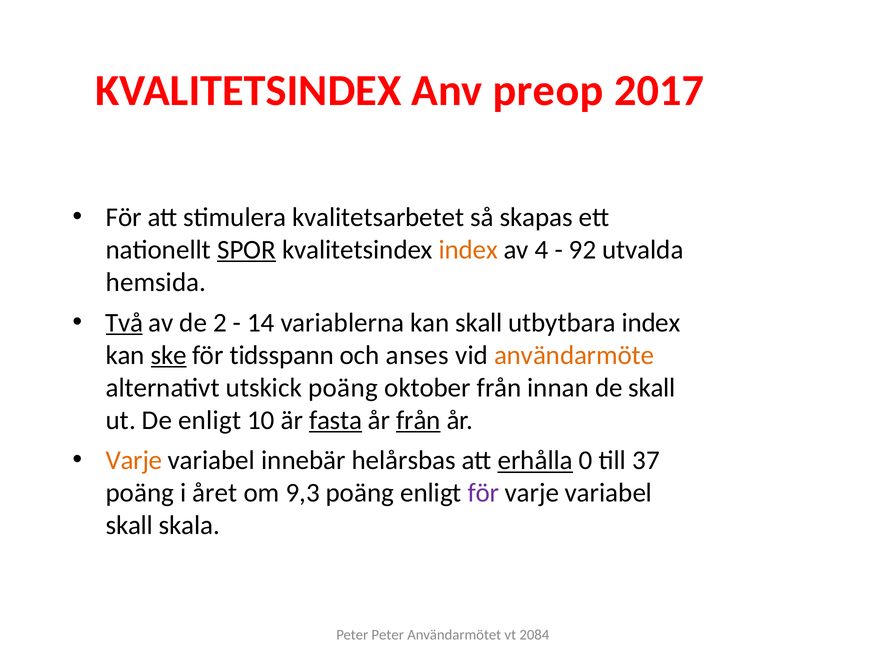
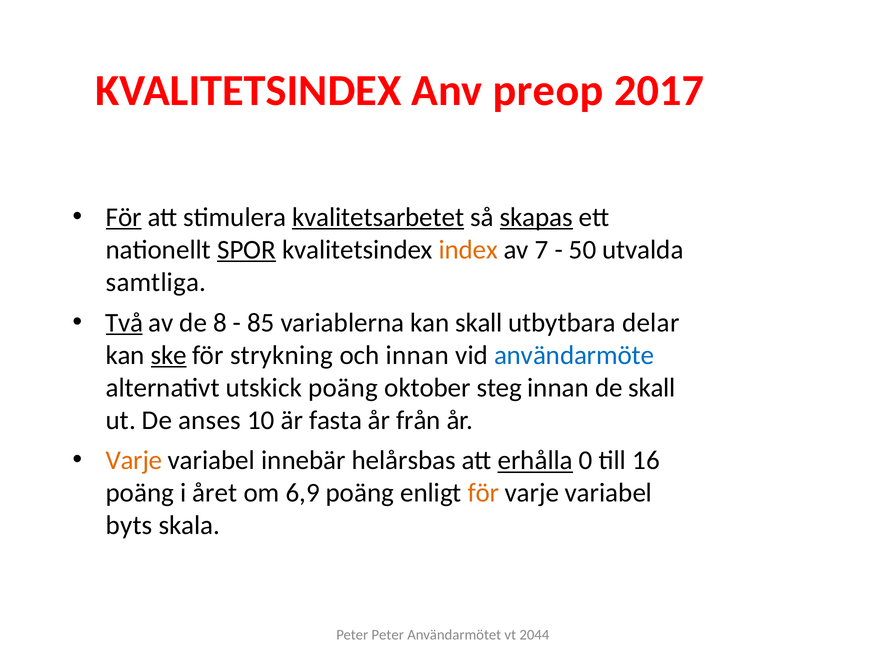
För underline: none -> present (124, 217)
kvalitetsarbetet underline: none -> present (378, 217)
skapas underline: none -> present (536, 217)
4: 4 -> 7 (542, 250)
92: 92 -> 50 (583, 250)
hemsida: hemsida -> samtliga (156, 282)
2: 2 -> 8 (220, 322)
14: 14 -> 85 (261, 322)
utbytbara index: index -> delar (651, 322)
tidsspann: tidsspann -> strykning (282, 355)
och anses: anses -> innan (417, 355)
användarmöte colour: orange -> blue (574, 355)
oktober från: från -> steg (499, 387)
De enligt: enligt -> anses (210, 420)
fasta underline: present -> none (336, 420)
från underline: present -> none (418, 420)
37: 37 -> 16 (646, 460)
9,3: 9,3 -> 6,9 (303, 493)
för colour: purple -> orange (483, 493)
skall: skall -> byts (129, 525)
2084: 2084 -> 2044 (534, 634)
